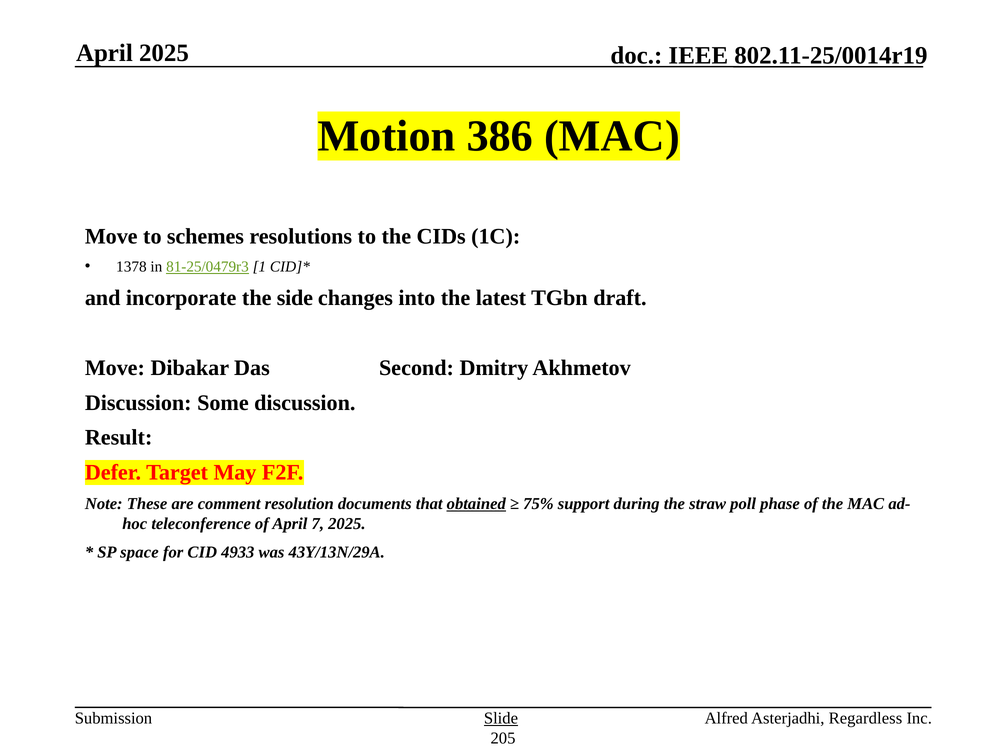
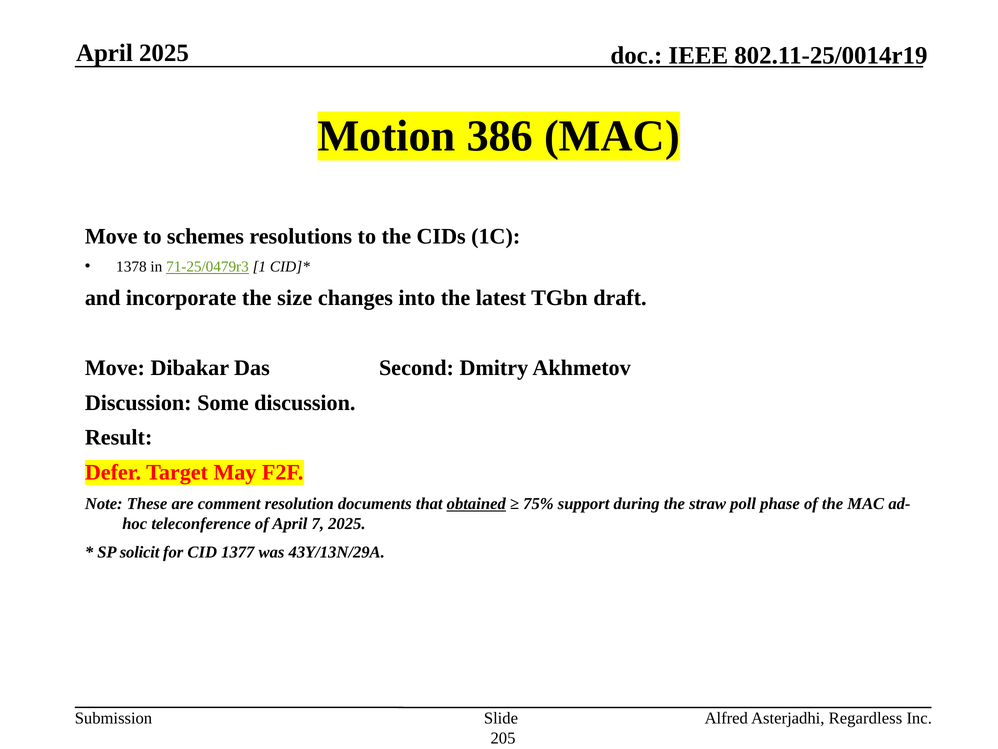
81-25/0479r3: 81-25/0479r3 -> 71-25/0479r3 (207, 266)
side: side -> size (295, 298)
space: space -> solicit (140, 552)
4933: 4933 -> 1377 (238, 552)
Slide underline: present -> none (501, 718)
